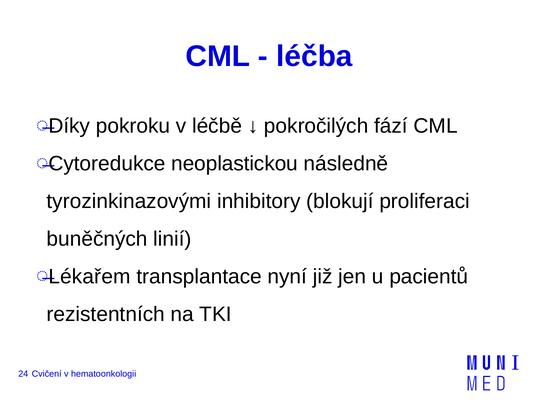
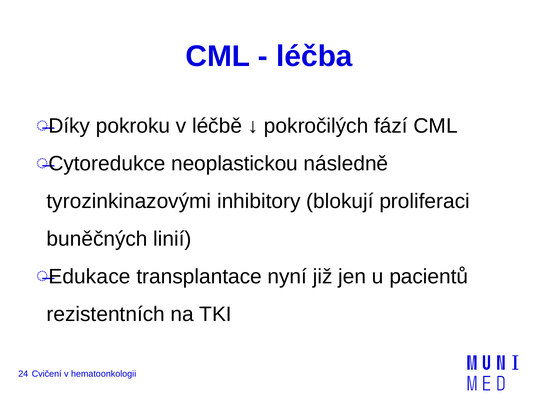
Lékařem: Lékařem -> Edukace (89, 277)
